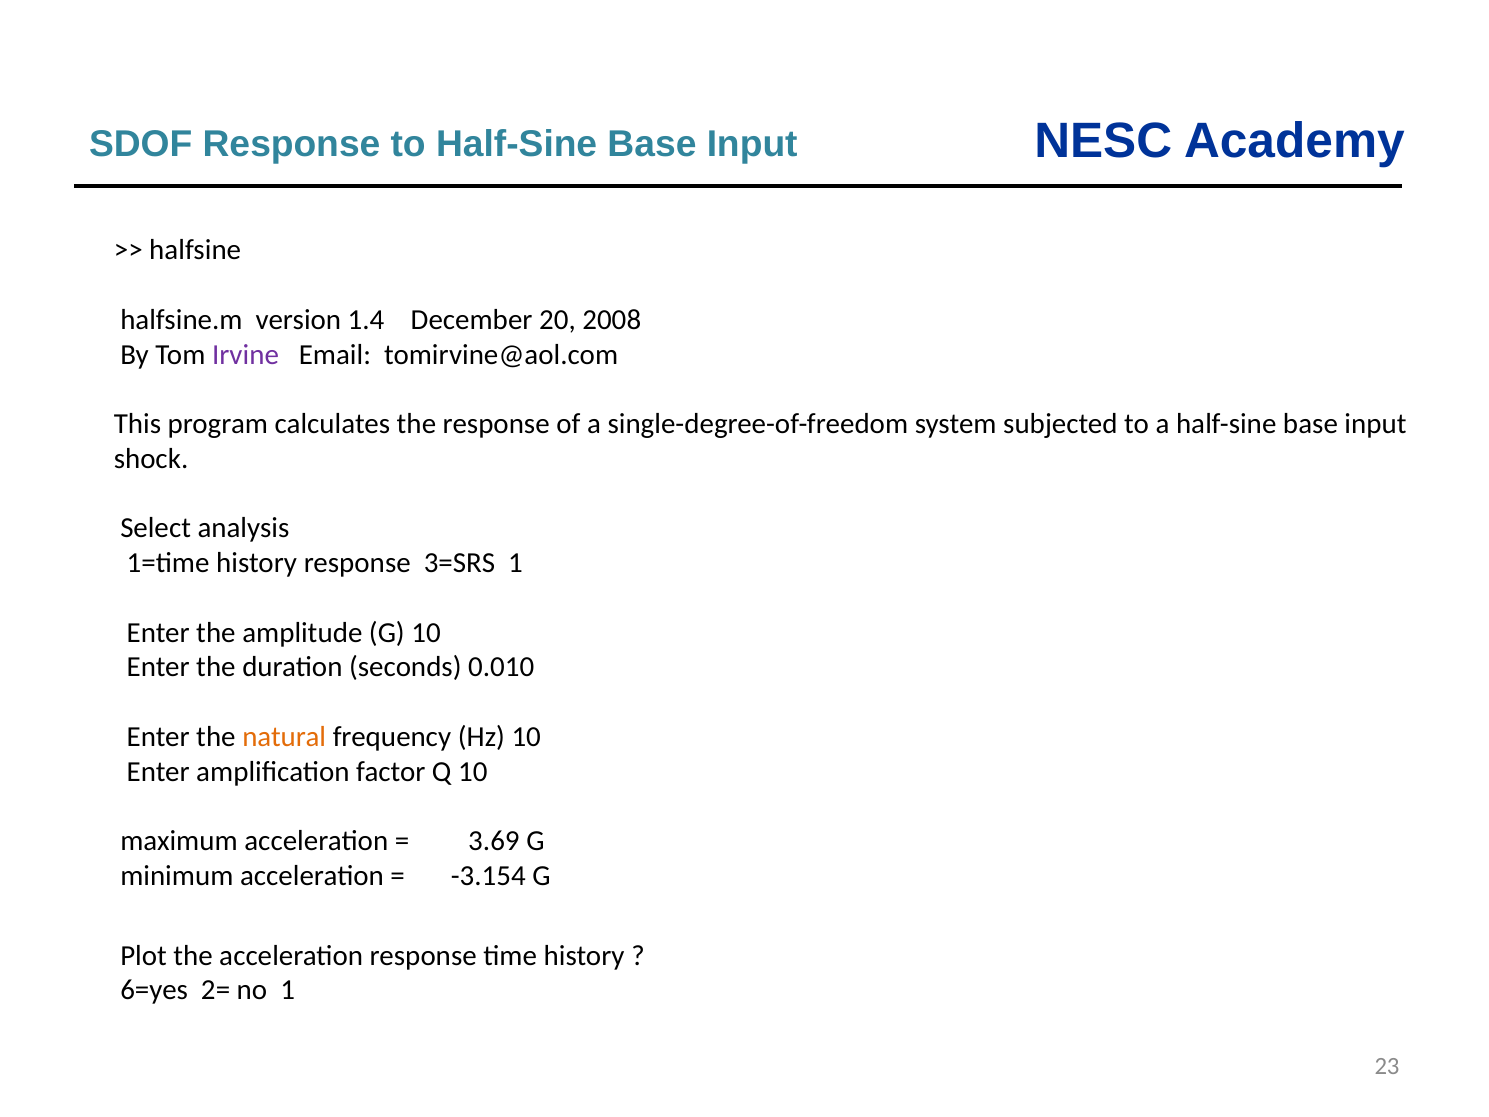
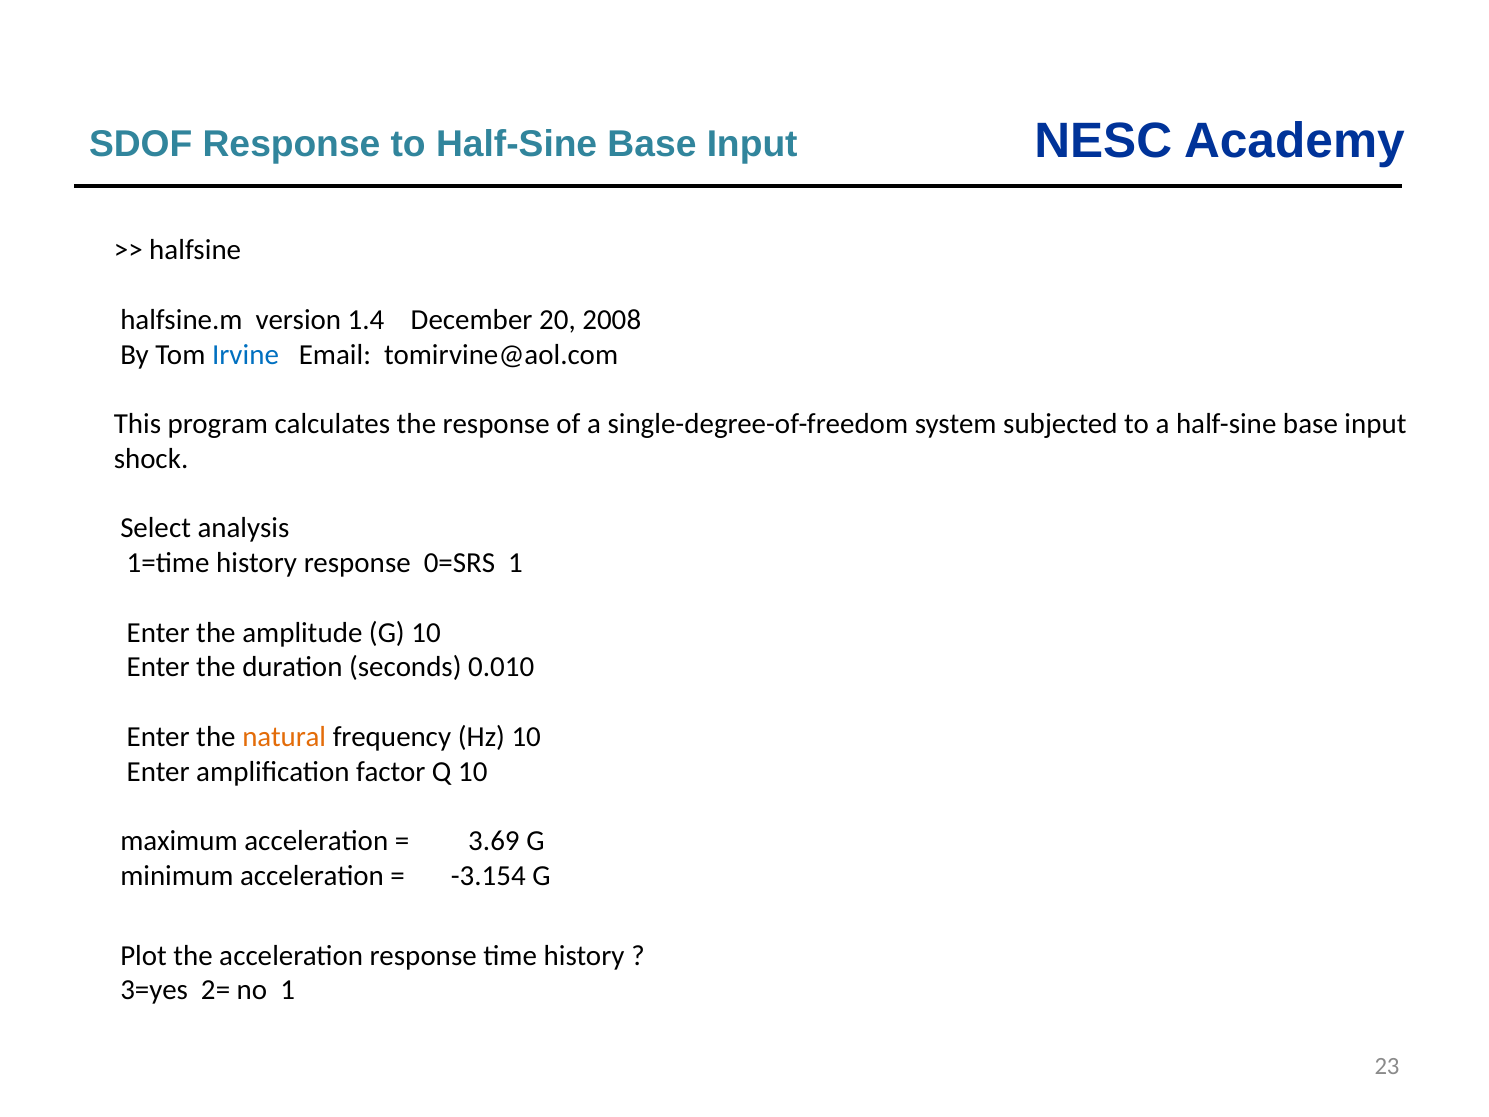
Irvine colour: purple -> blue (245, 354)
3=SRS: 3=SRS -> 0=SRS (459, 563)
6=yes: 6=yes -> 3=yes (154, 990)
